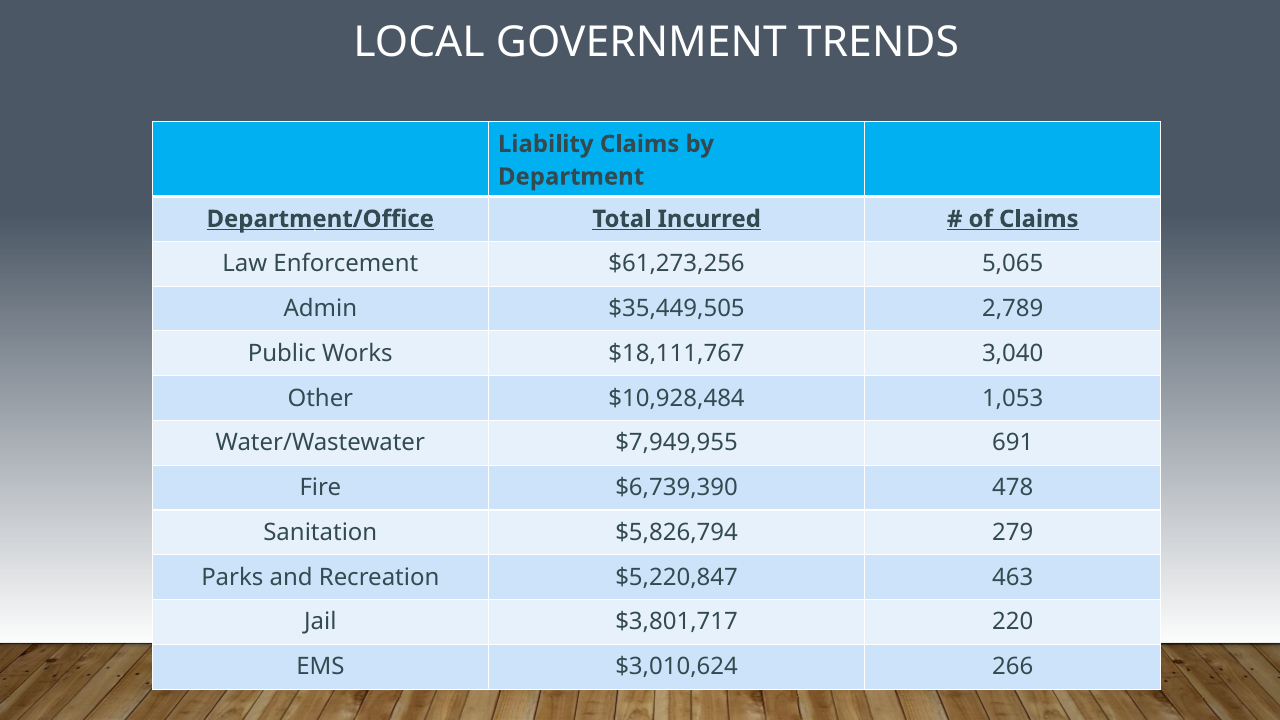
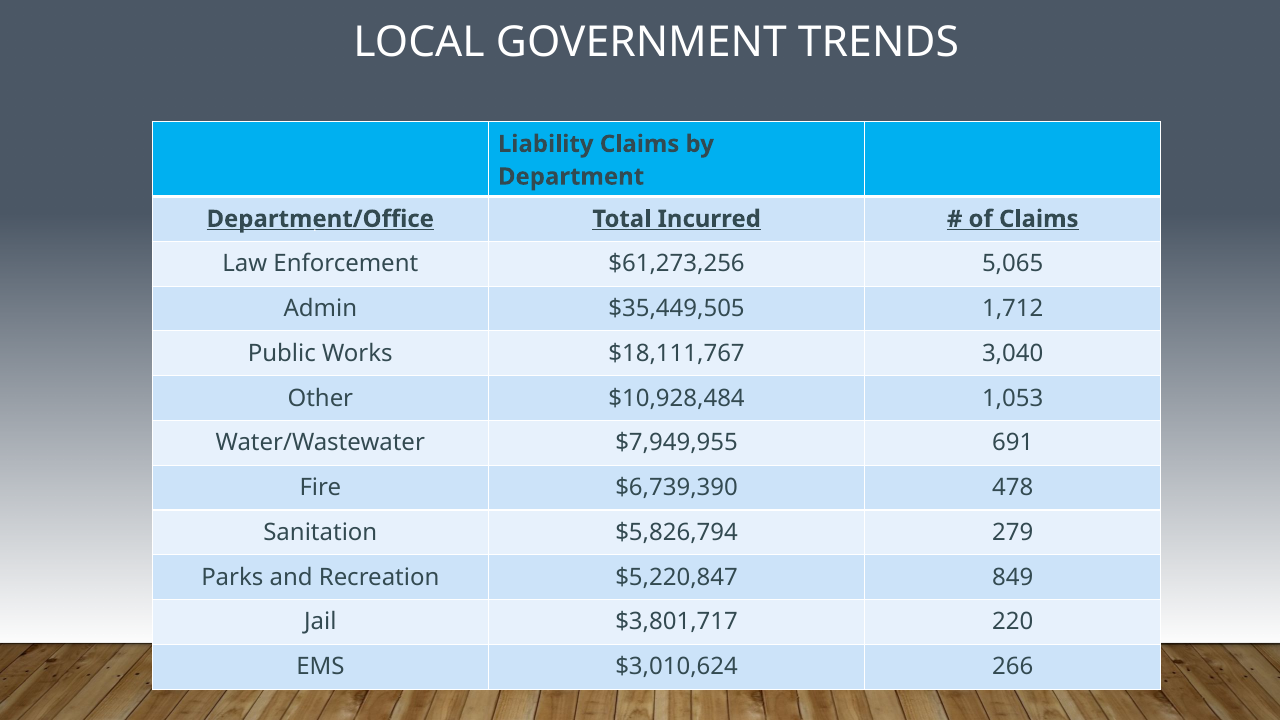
2,789: 2,789 -> 1,712 (1013, 309)
463: 463 -> 849 (1013, 577)
